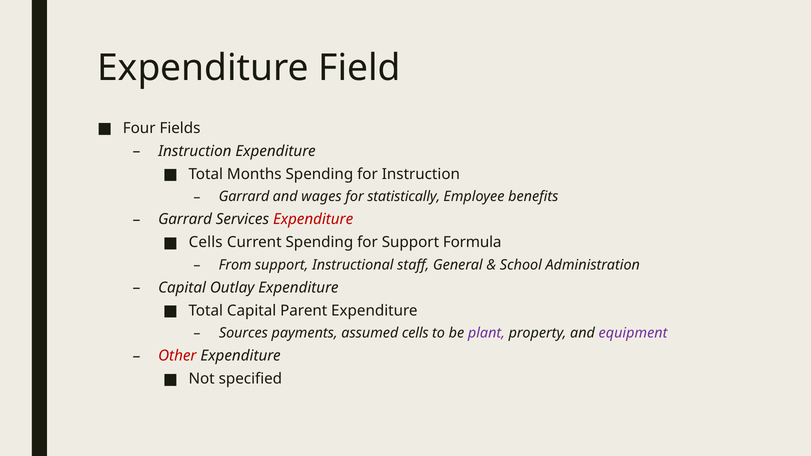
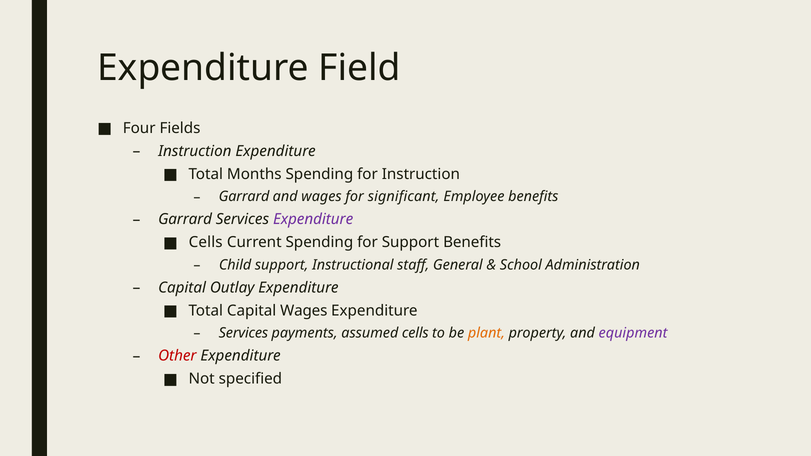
statistically: statistically -> significant (404, 197)
Expenditure colour: red -> purple (313, 219)
Support Formula: Formula -> Benefits (472, 242)
From: From -> Child (235, 265)
Capital Parent: Parent -> Wages (304, 311)
Sources: Sources -> Services (243, 333)
plant colour: purple -> orange (486, 333)
